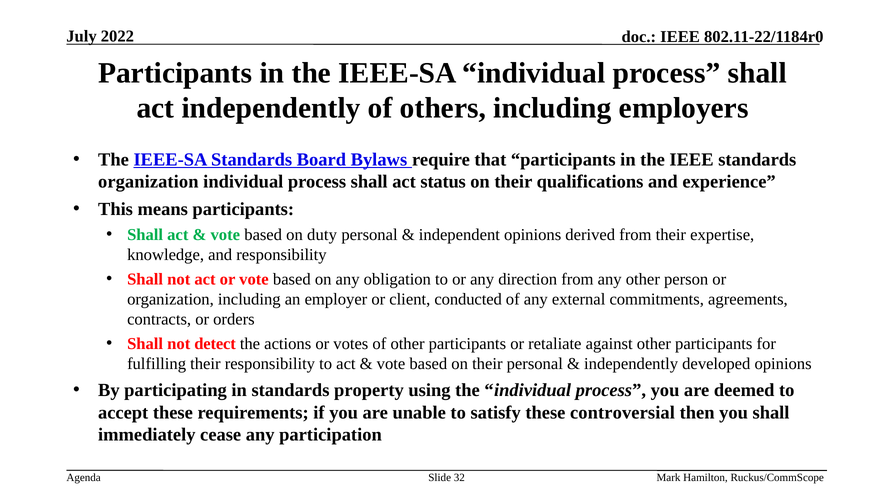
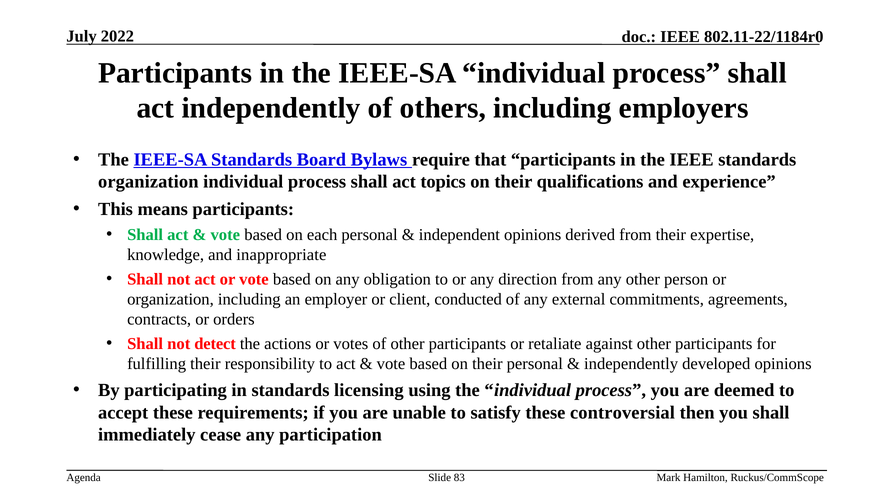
status: status -> topics (443, 182)
duty: duty -> each (322, 235)
and responsibility: responsibility -> inappropriate (281, 255)
property: property -> licensing (369, 391)
32: 32 -> 83 (459, 478)
